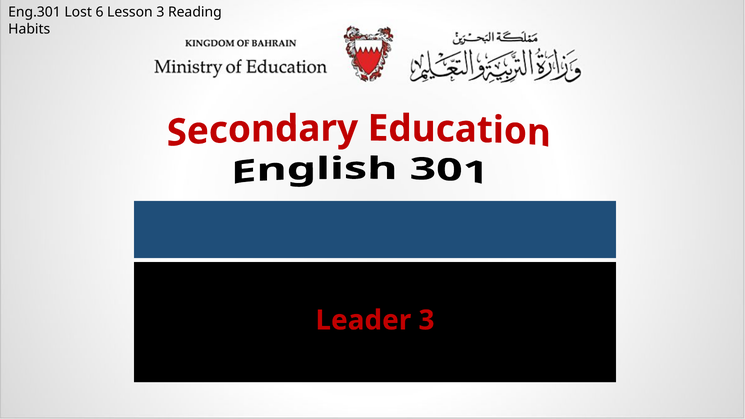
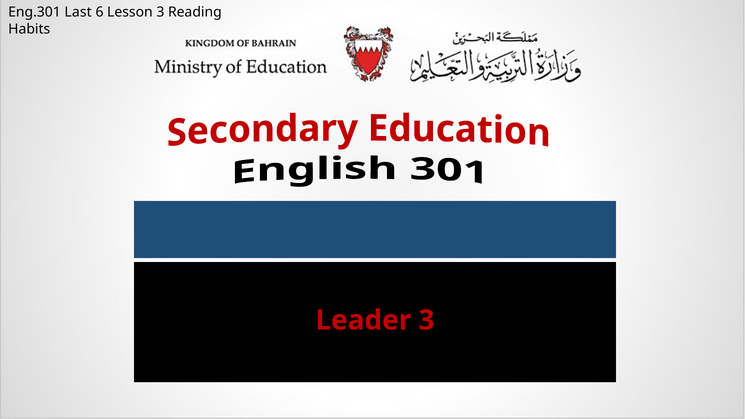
Lost: Lost -> Last (78, 12)
